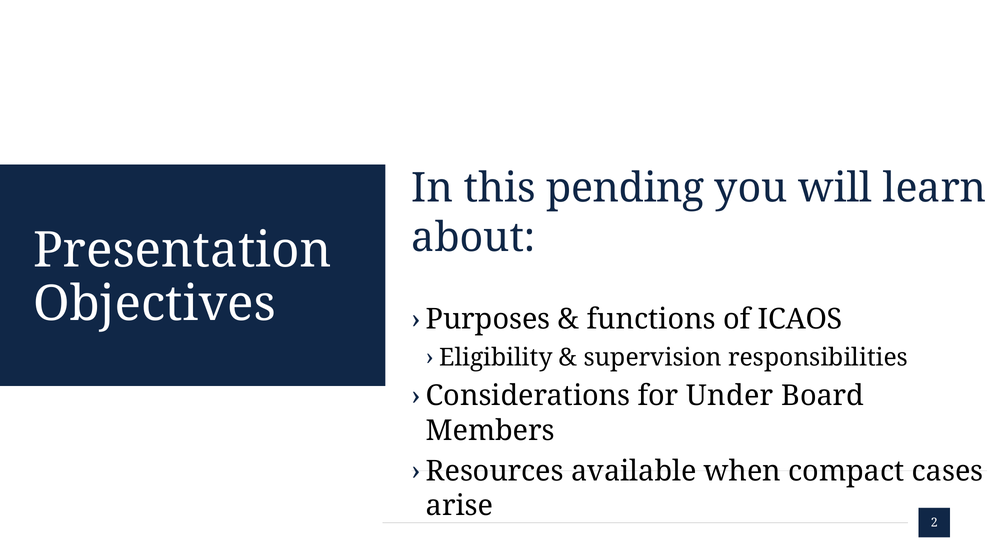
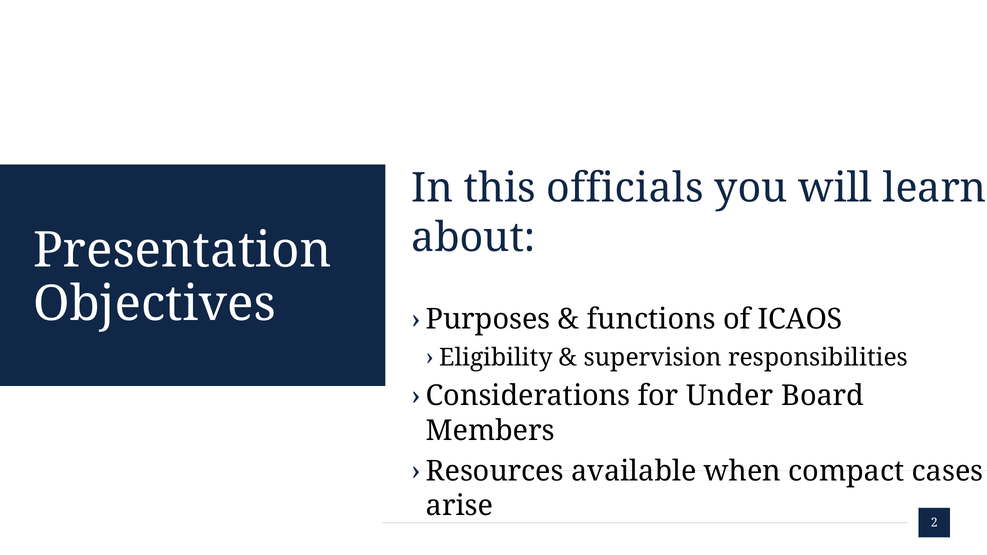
pending: pending -> officials (625, 188)
